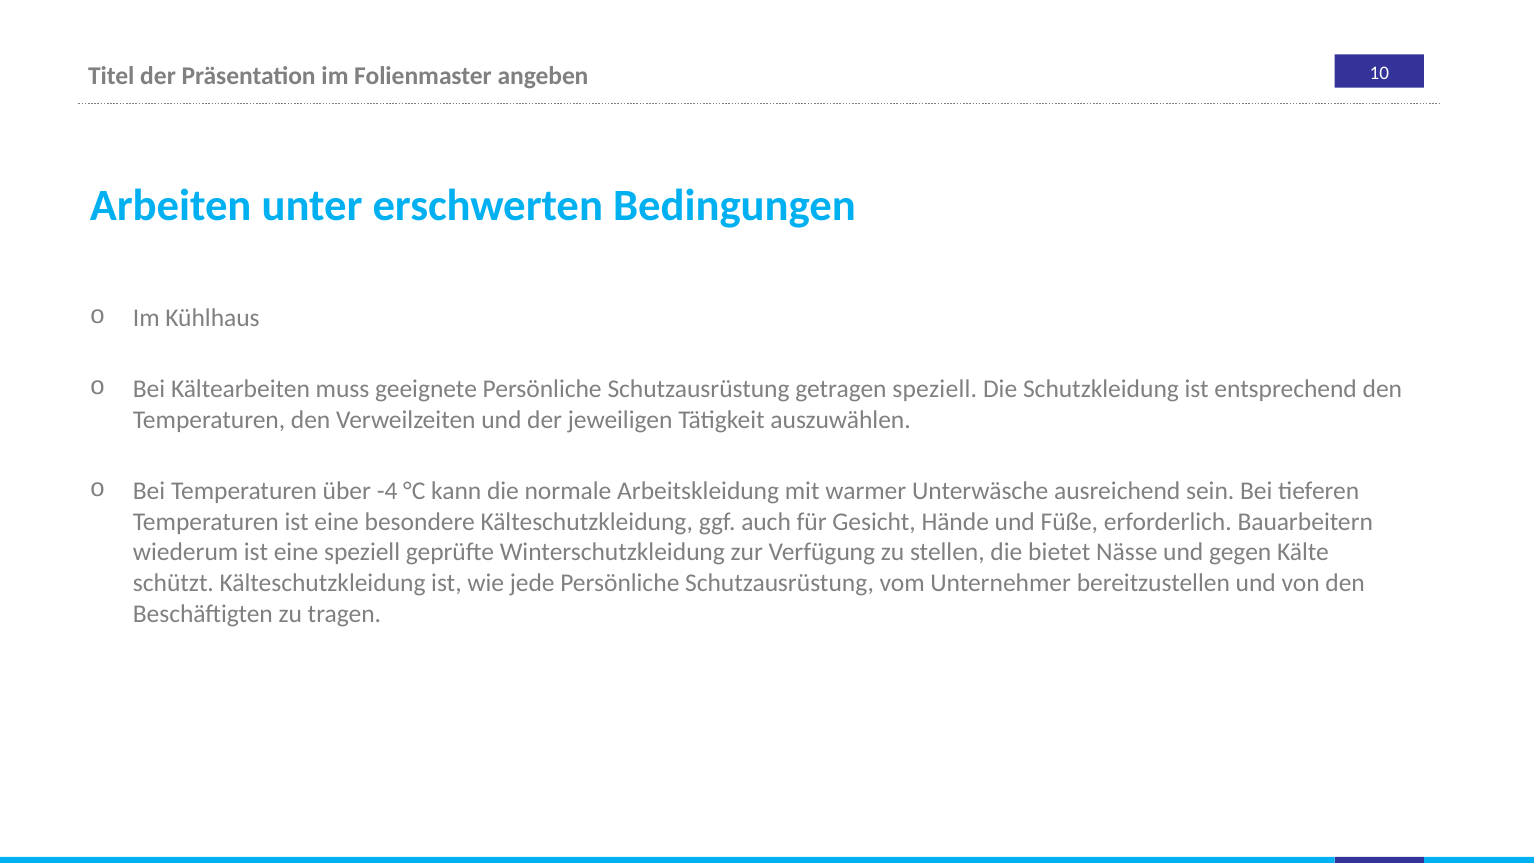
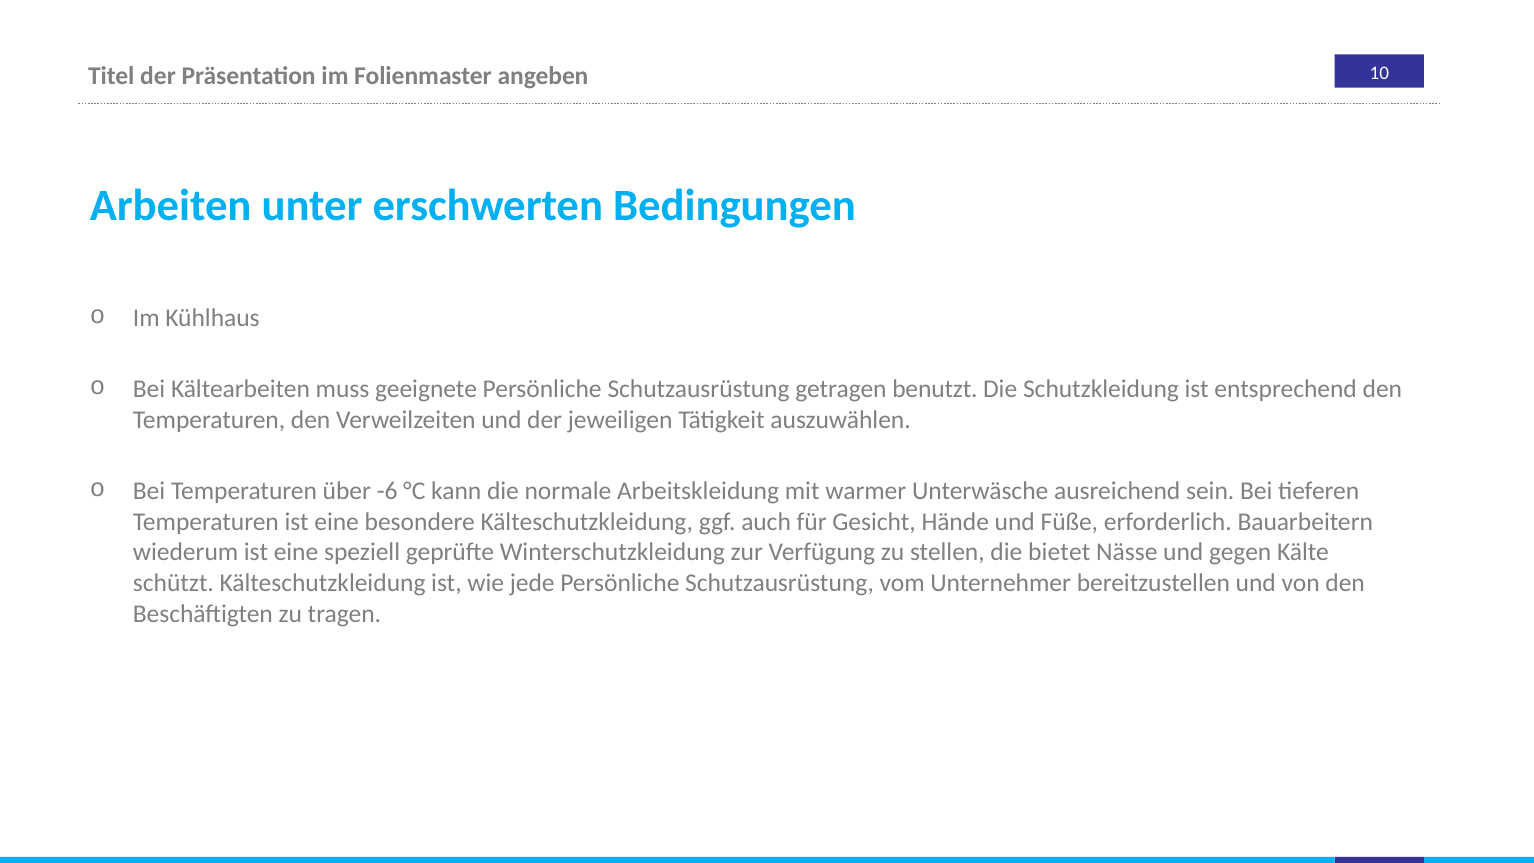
getragen speziell: speziell -> benutzt (935, 389)
-4: -4 -> -6 (387, 491)
